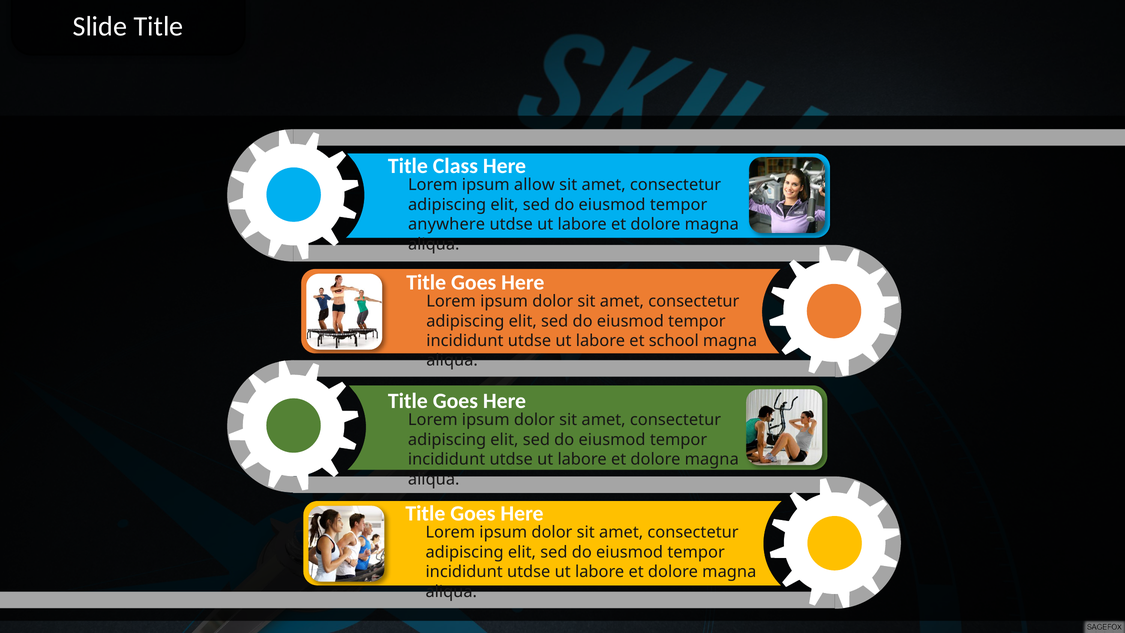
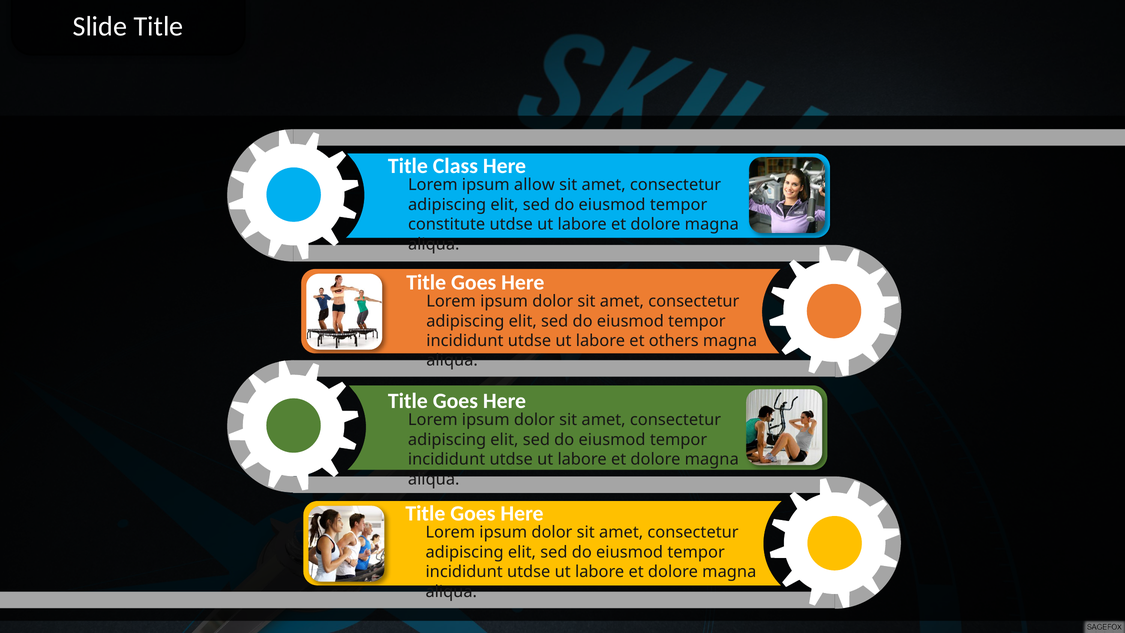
anywhere: anywhere -> constitute (447, 224)
school: school -> others (674, 341)
